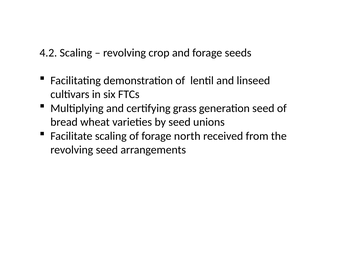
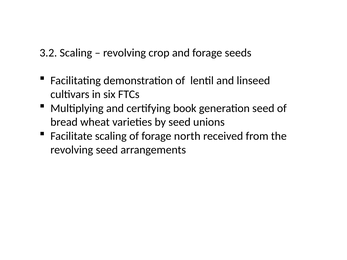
4.2: 4.2 -> 3.2 (48, 53)
grass: grass -> book (185, 108)
